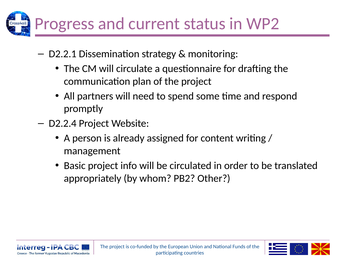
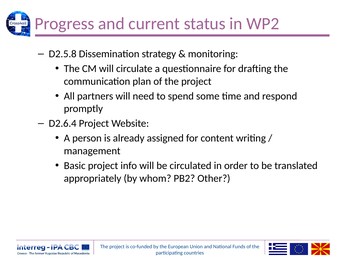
D2.2.1: D2.2.1 -> D2.5.8 (63, 54)
D2.2.4: D2.2.4 -> D2.6.4 (63, 123)
